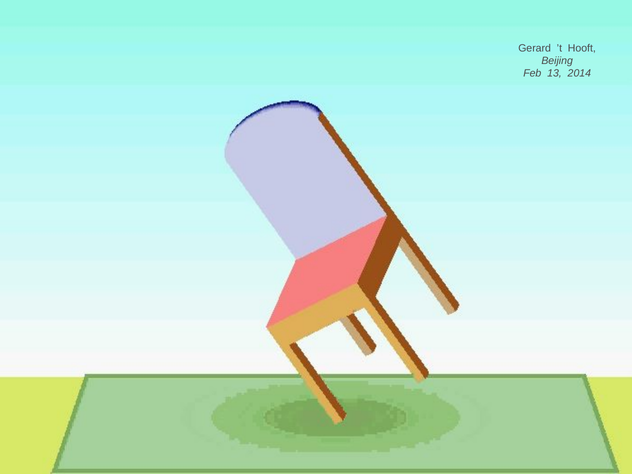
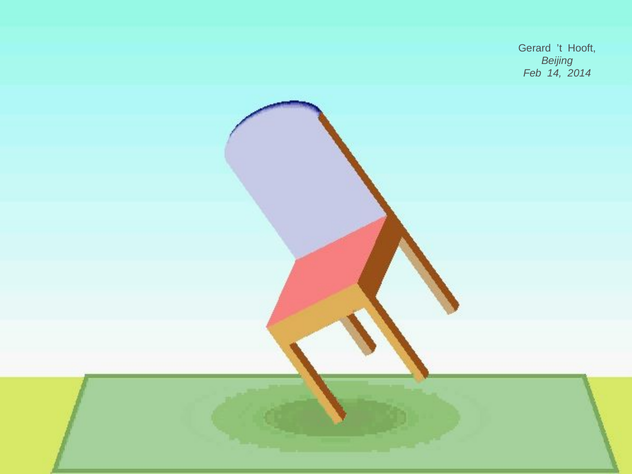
13: 13 -> 14 (554, 73)
